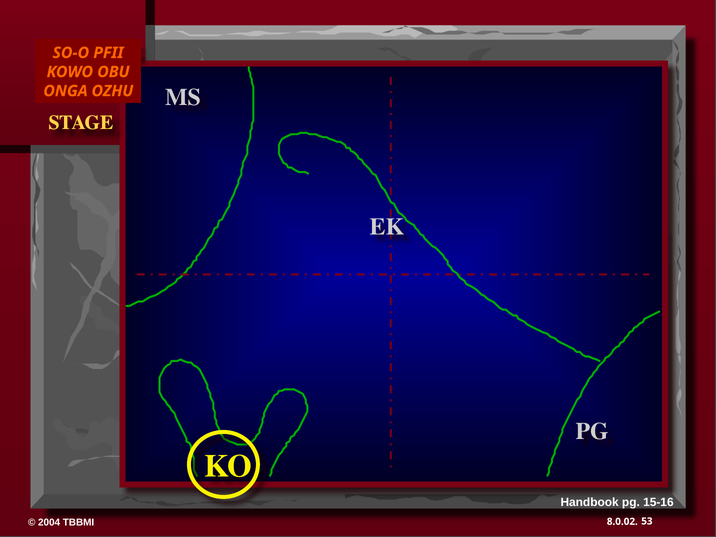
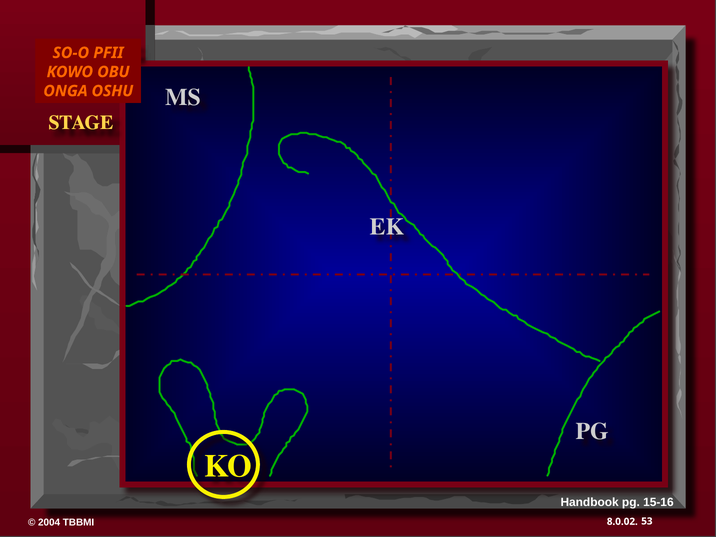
OZHU: OZHU -> OSHU (112, 91)
